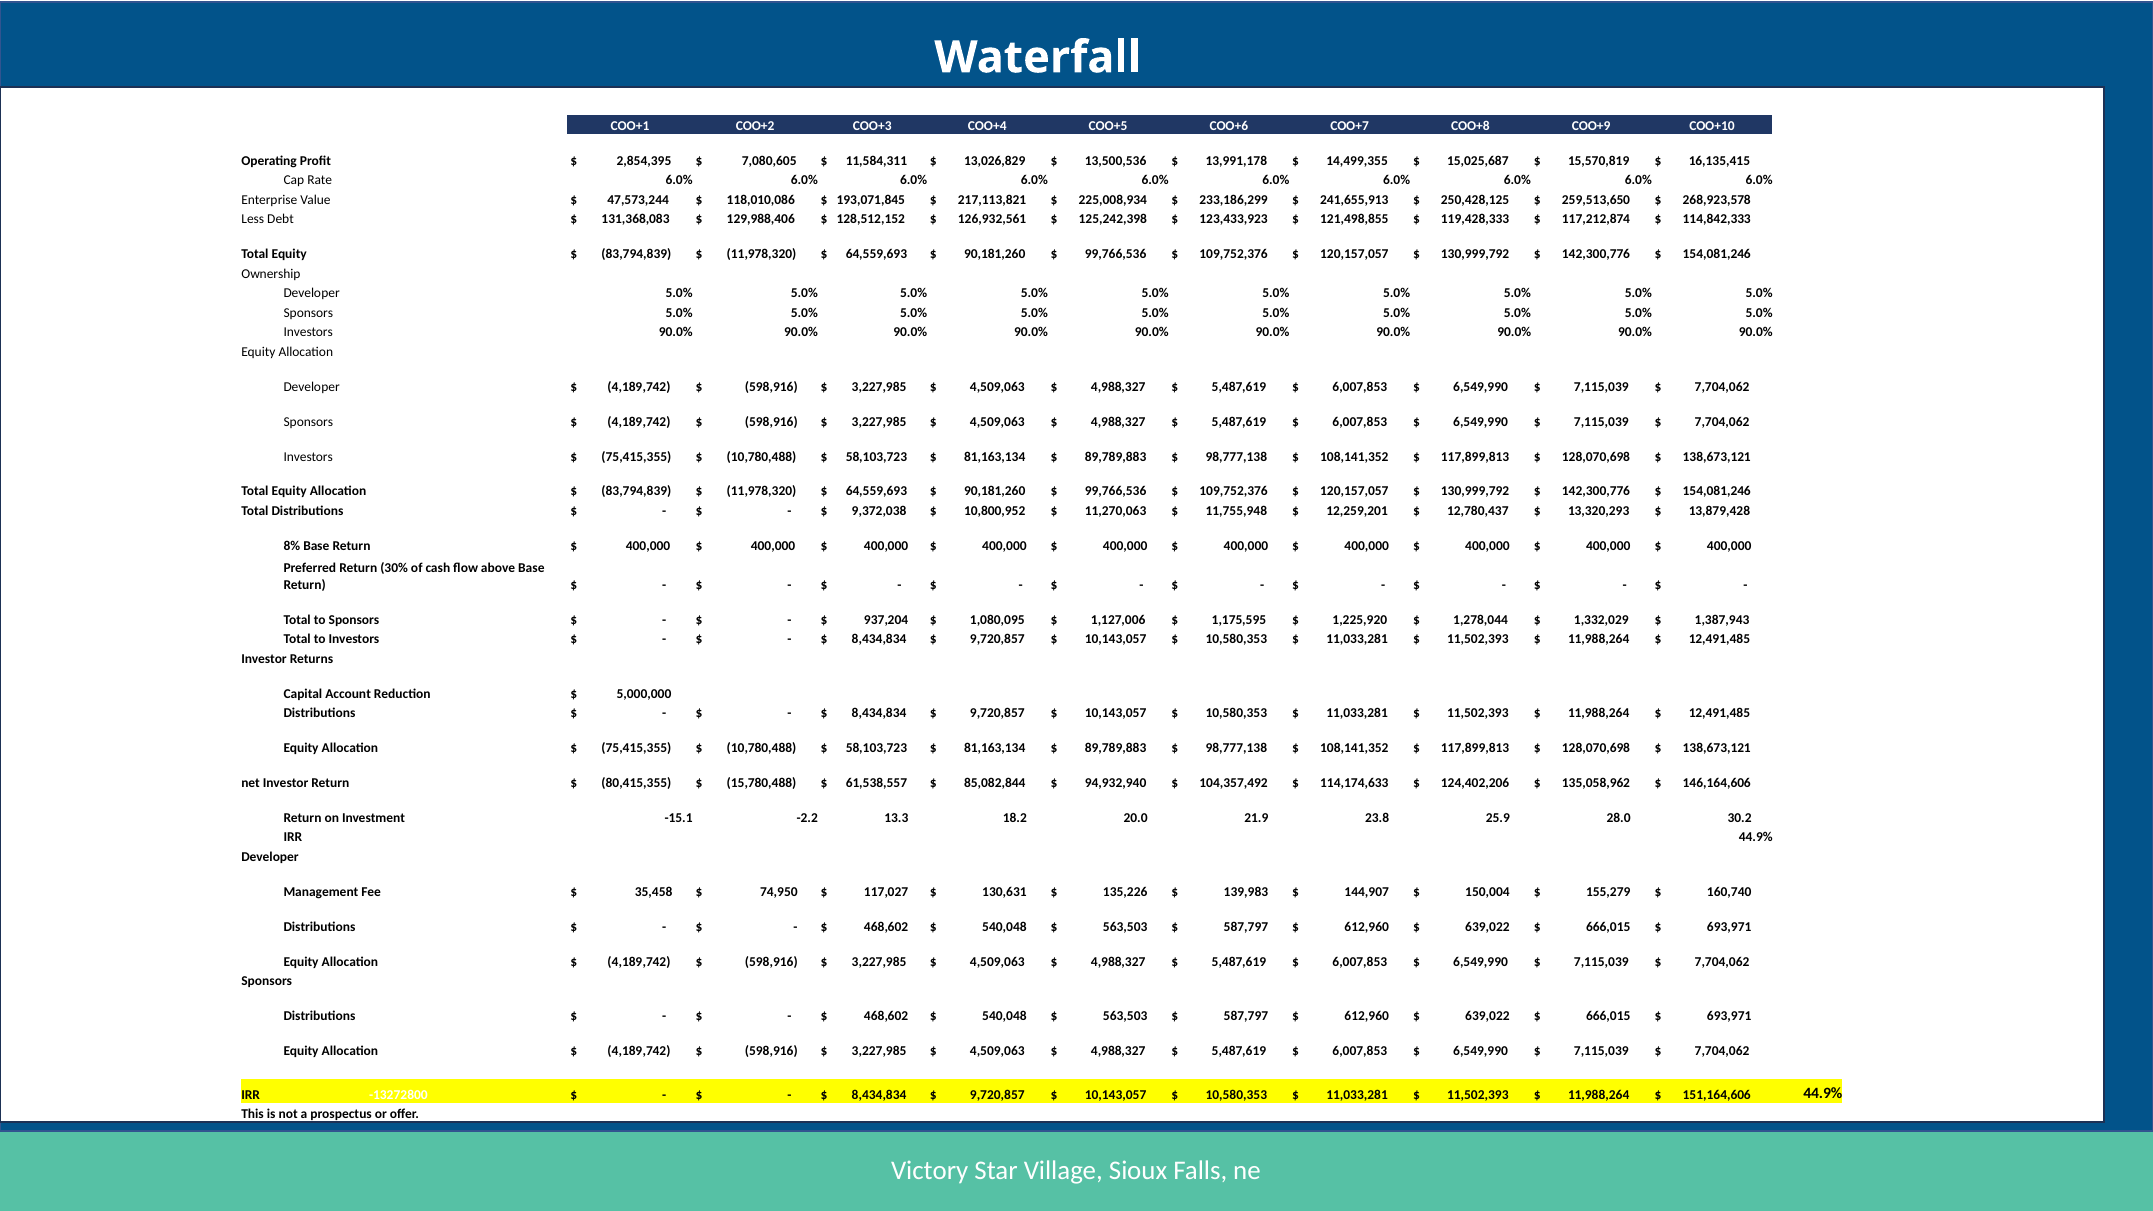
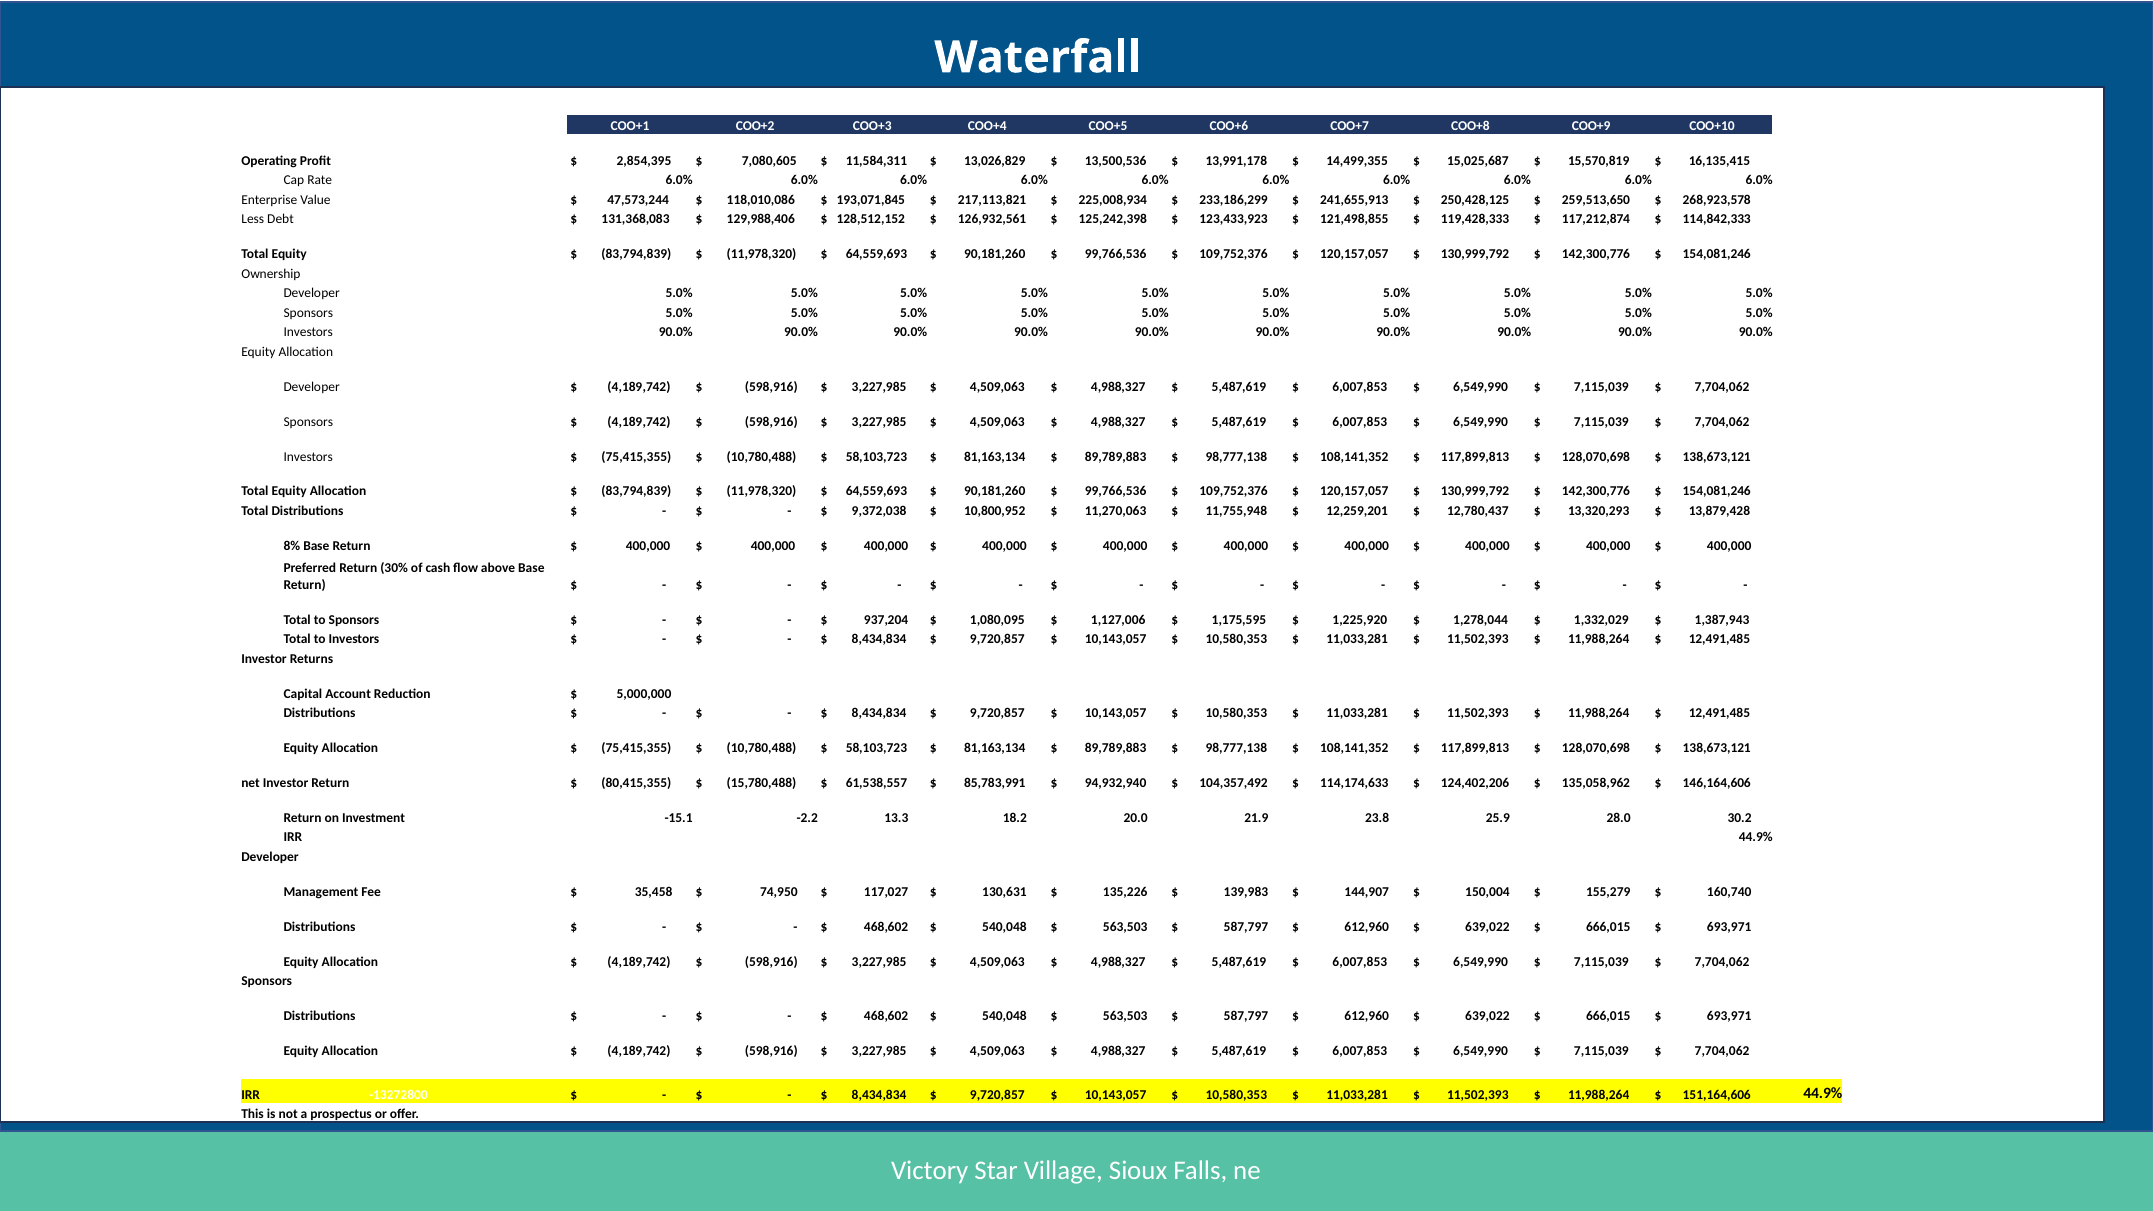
85,082,844: 85,082,844 -> 85,783,991 (995, 783)
